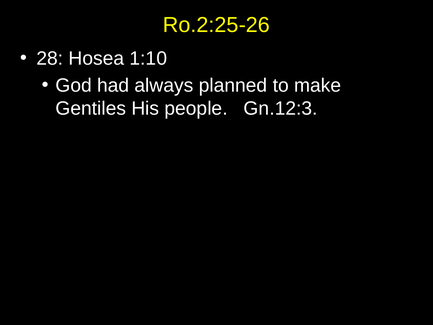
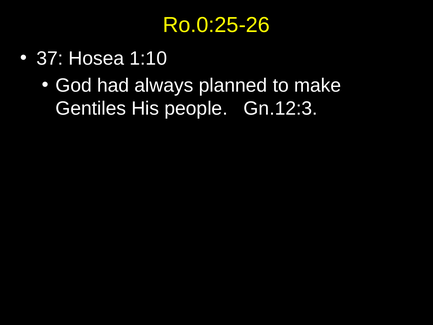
Ro.2:25-26: Ro.2:25-26 -> Ro.0:25-26 (216, 25)
28: 28 -> 37 (50, 58)
